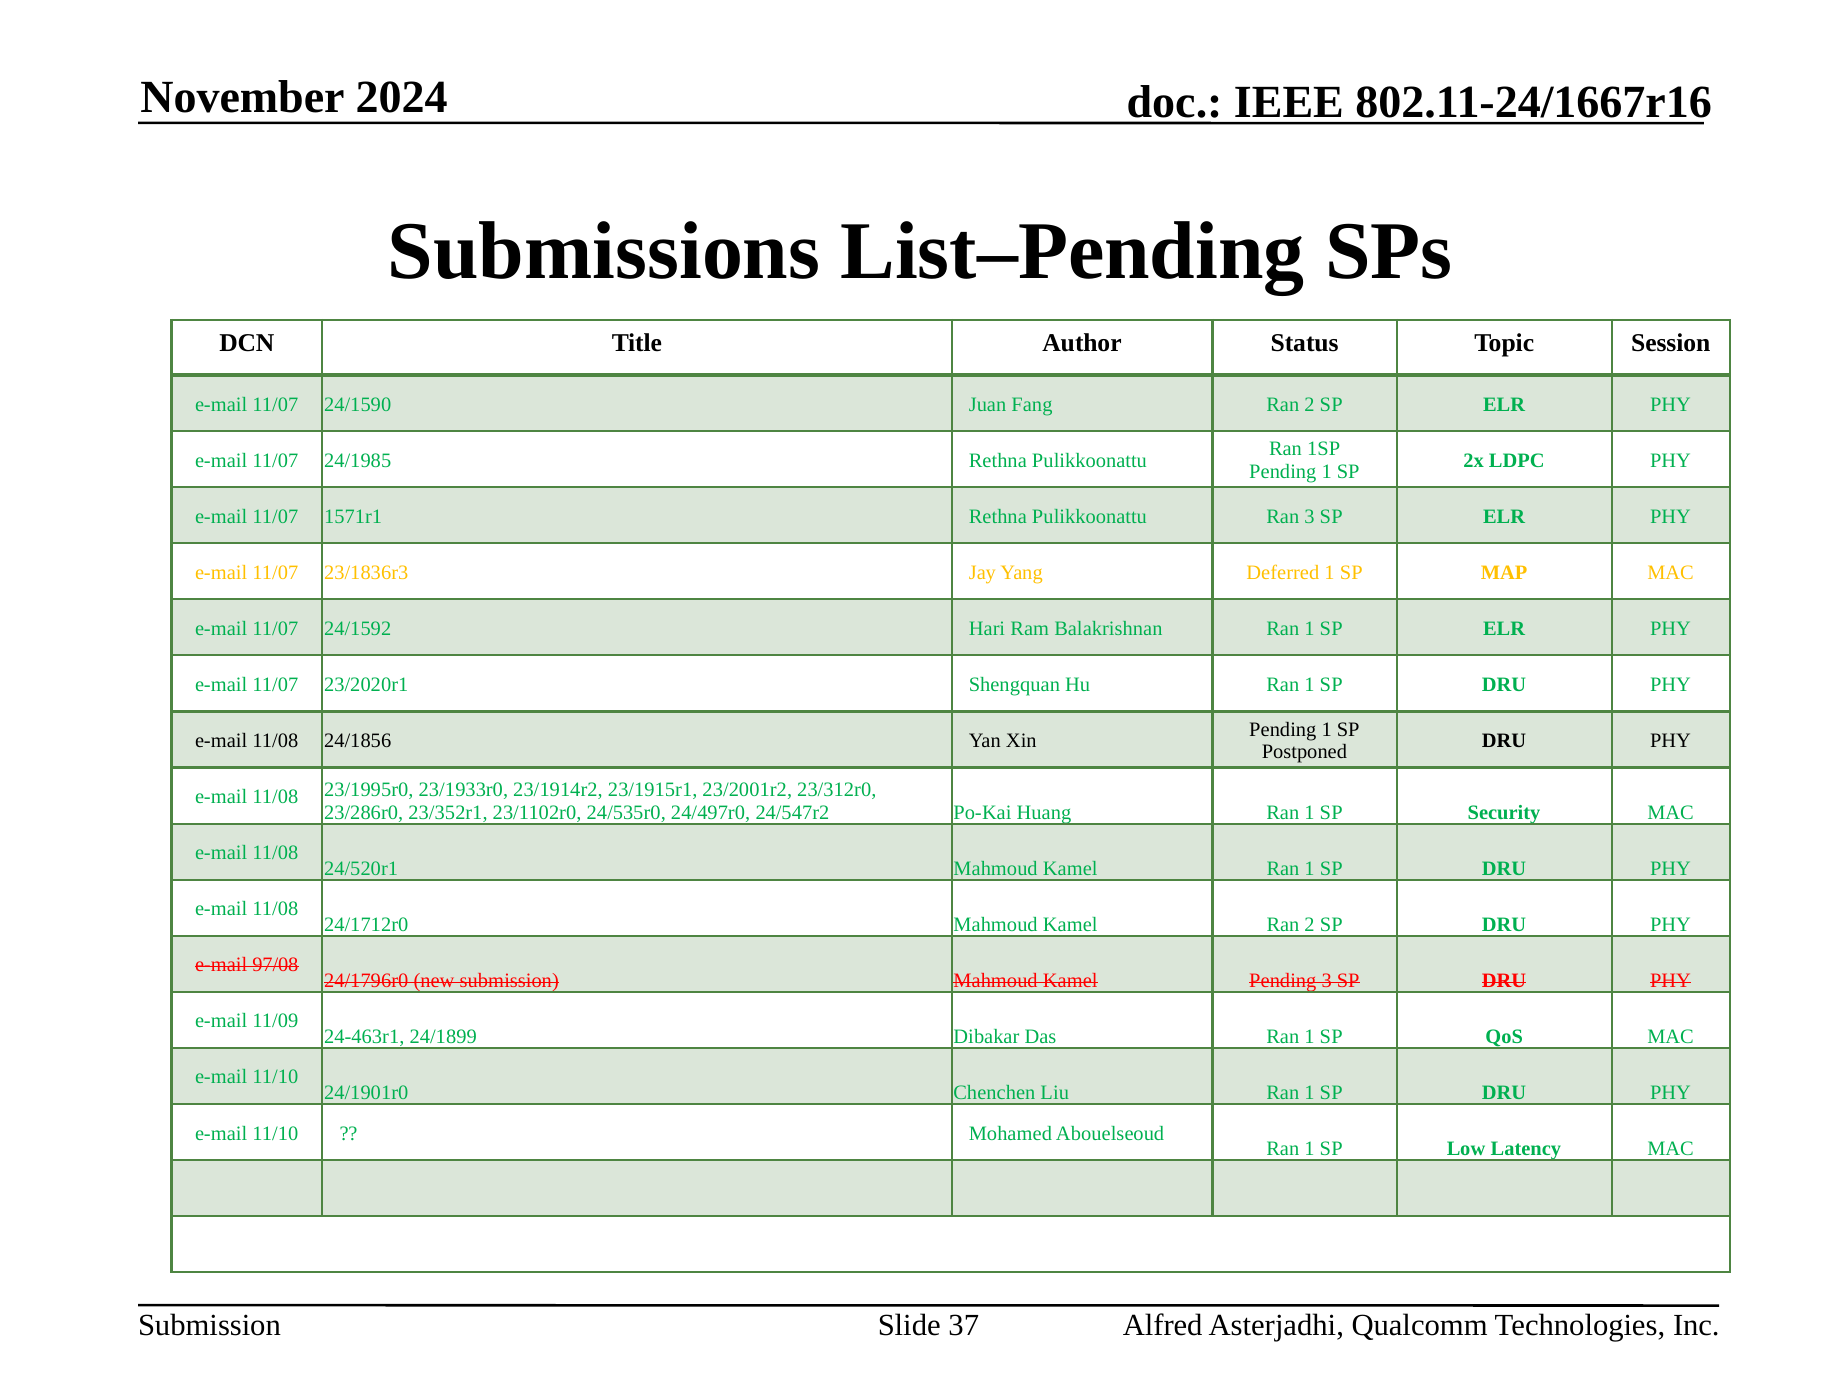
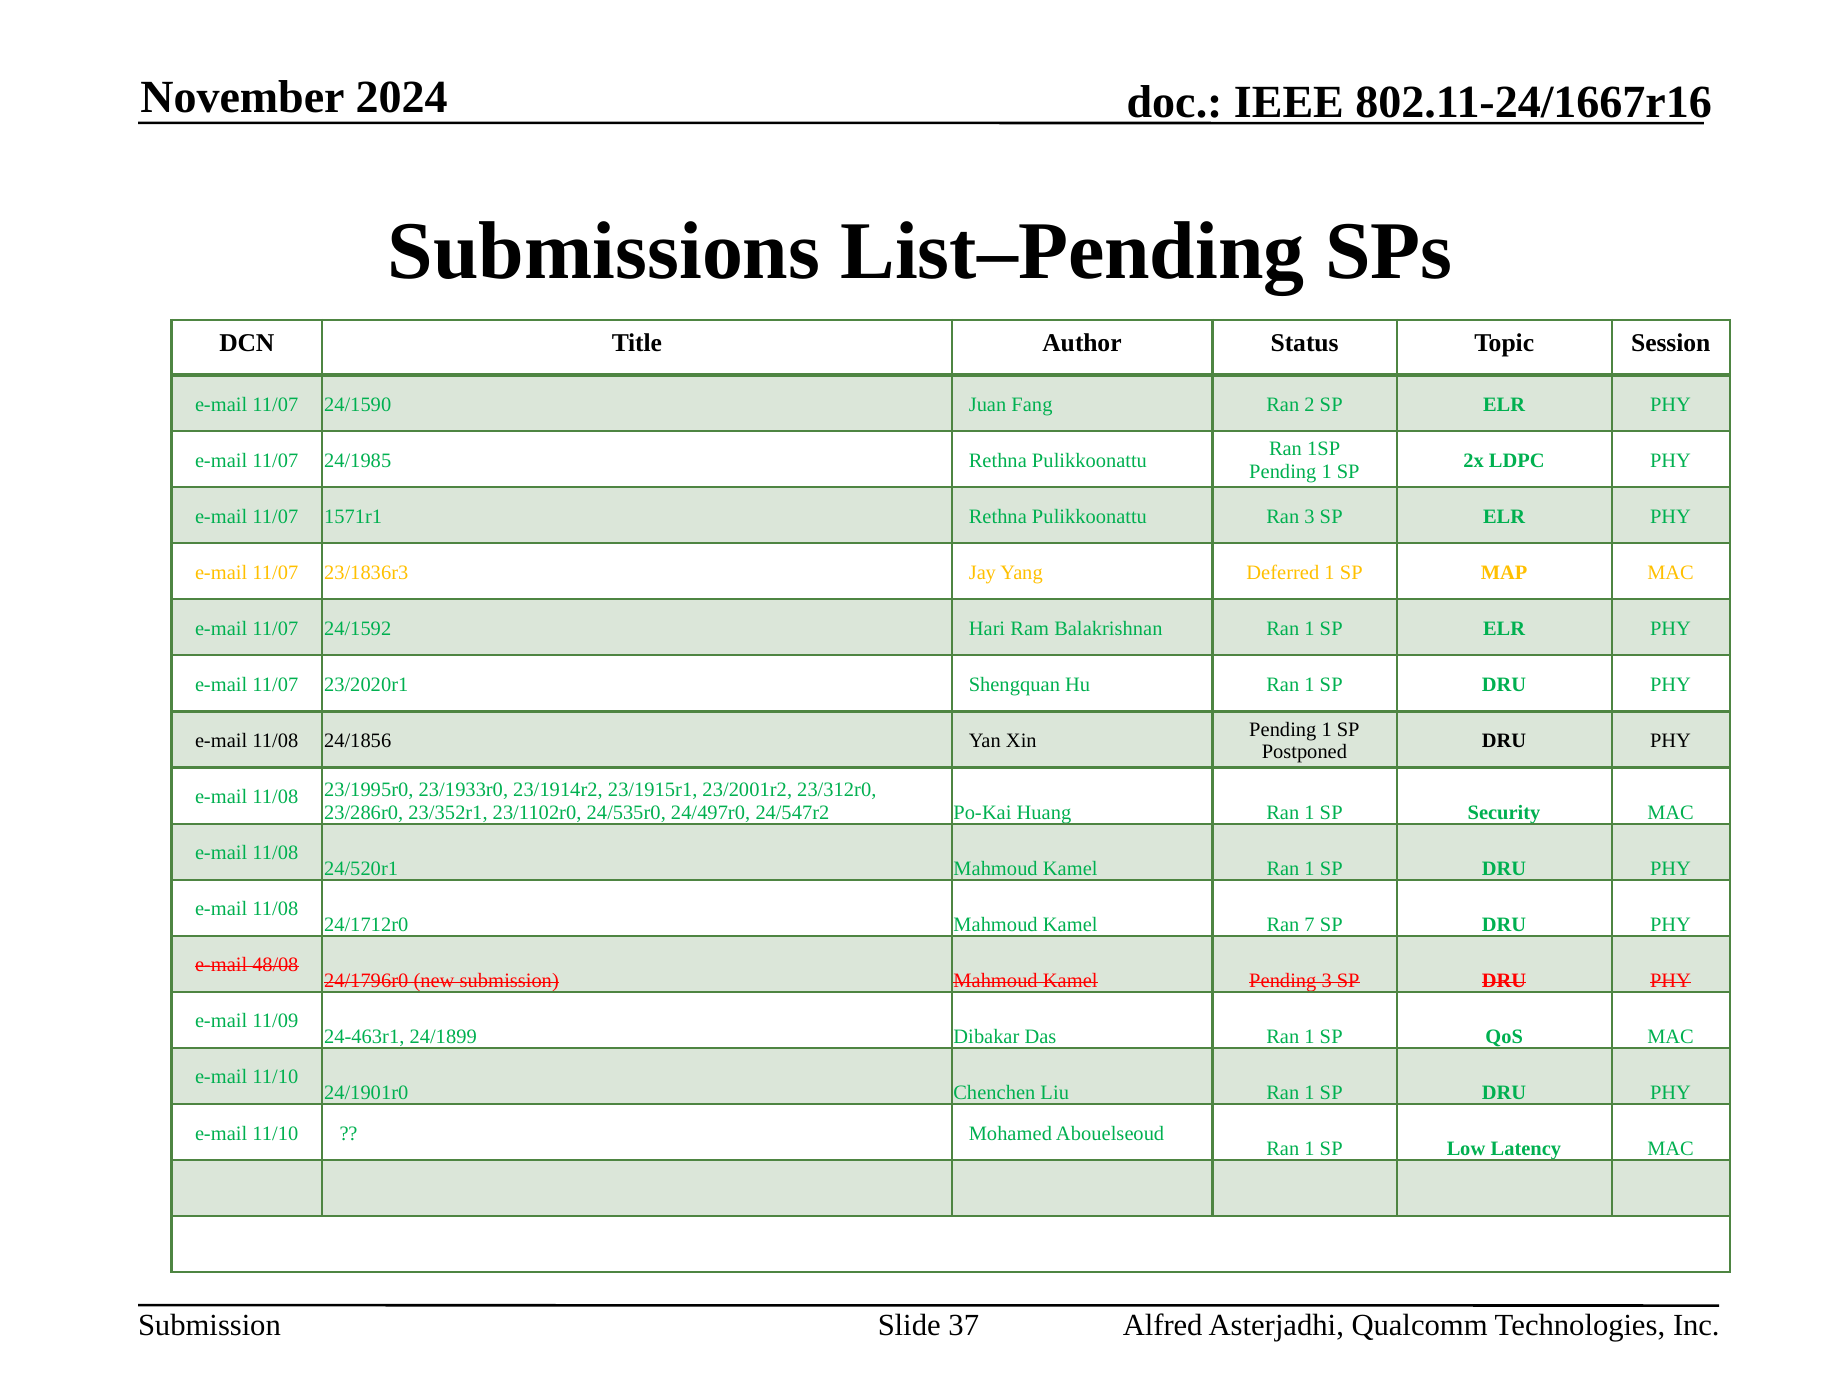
Kamel Ran 2: 2 -> 7 (1309, 924)
97/08: 97/08 -> 48/08 (275, 965)
